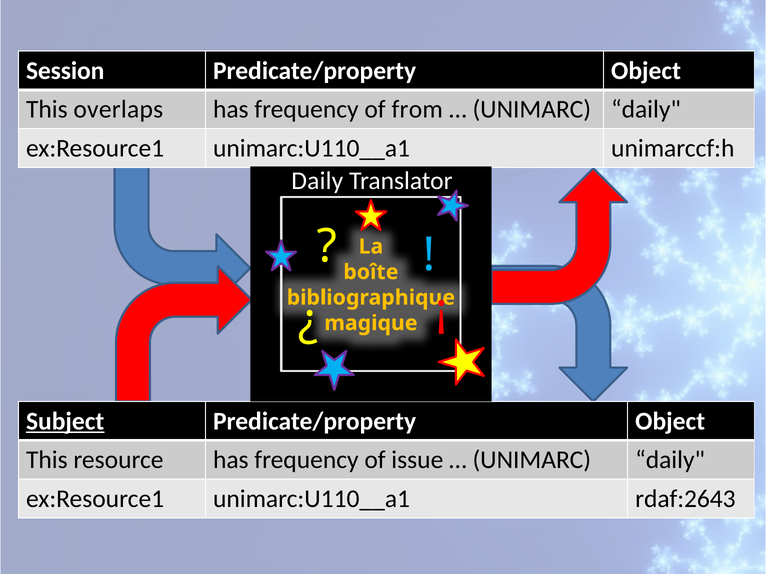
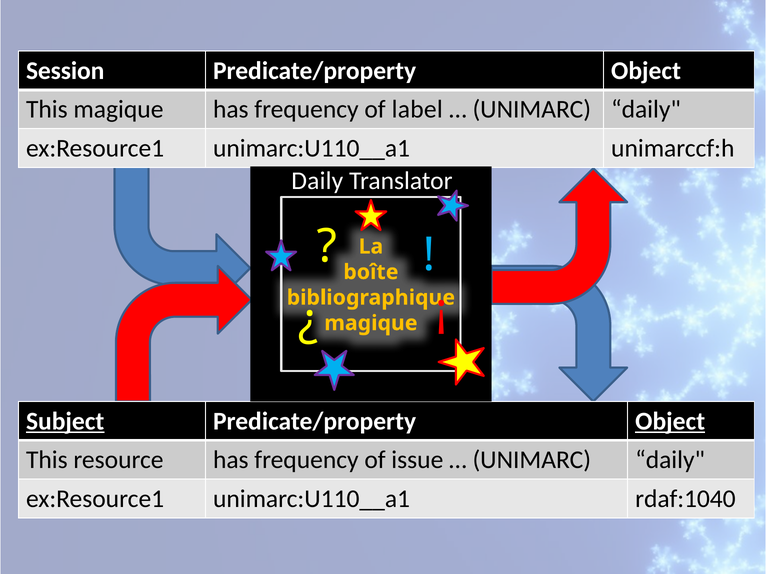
This overlaps: overlaps -> magique (118, 110)
from: from -> label (417, 110)
Object underline: none -> present (670, 421)
rdaf:2643: rdaf:2643 -> rdaf:1040 (685, 499)
